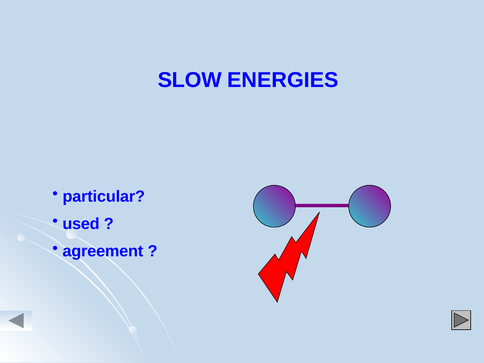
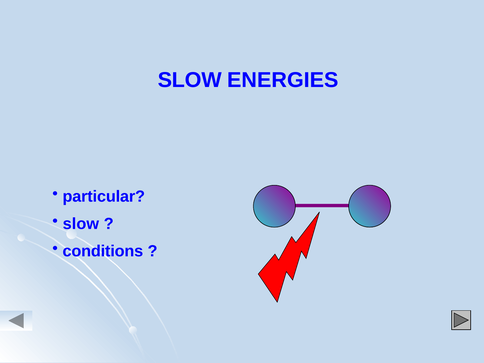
used: used -> slow (81, 224)
agreement: agreement -> conditions (103, 251)
